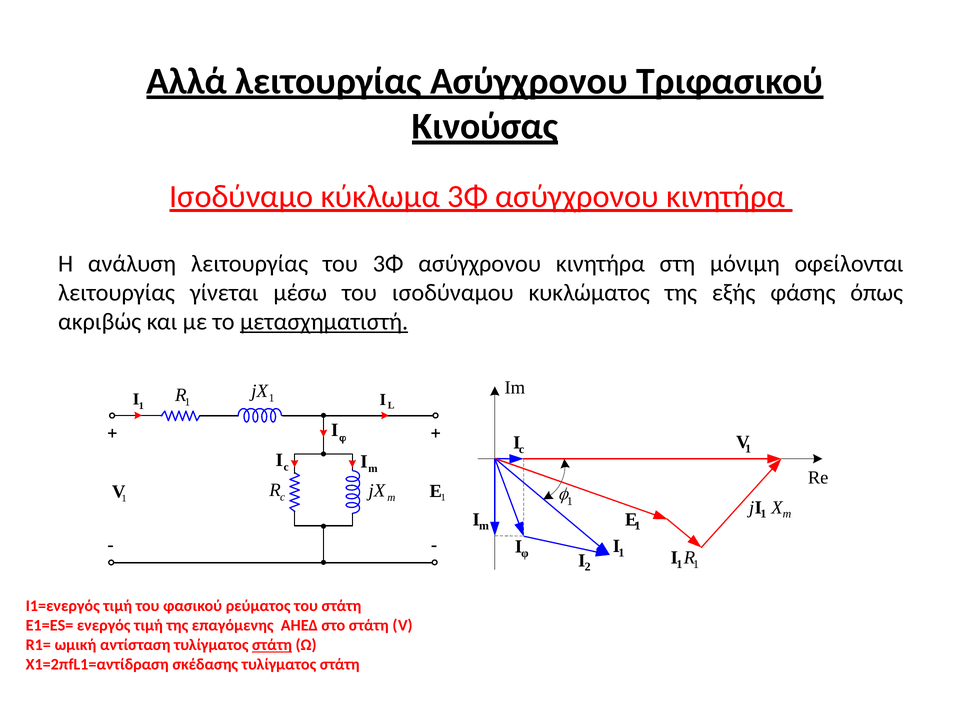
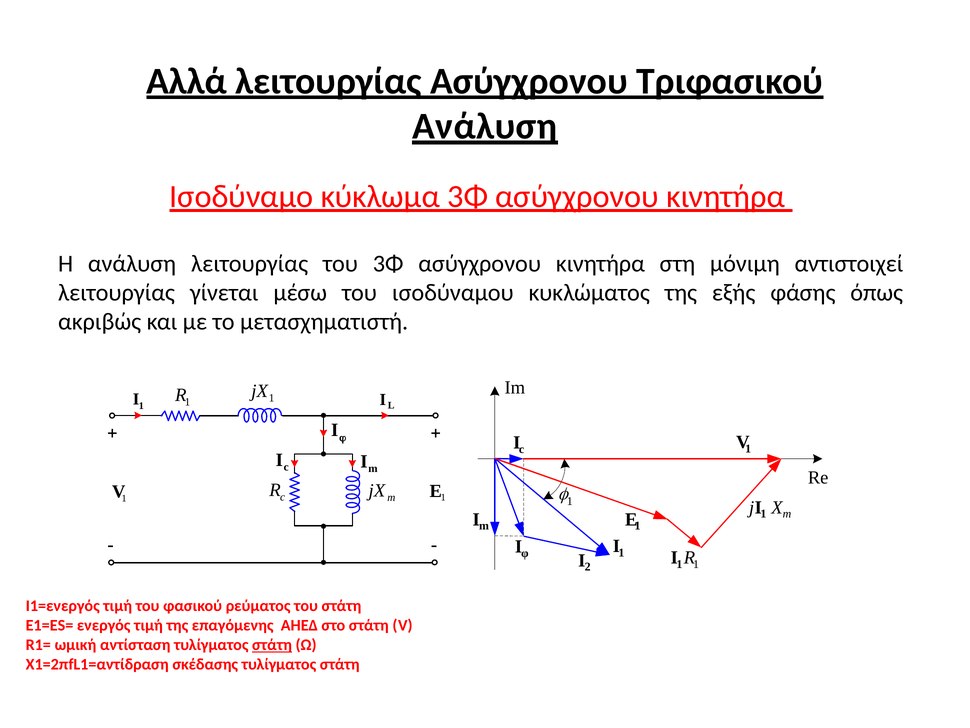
Κινούσας: Κινούσας -> Ανάλυση (485, 126)
οφείλονται: οφείλονται -> αντιστοιχεί (849, 263)
μετασχηματιστή underline: present -> none (324, 322)
